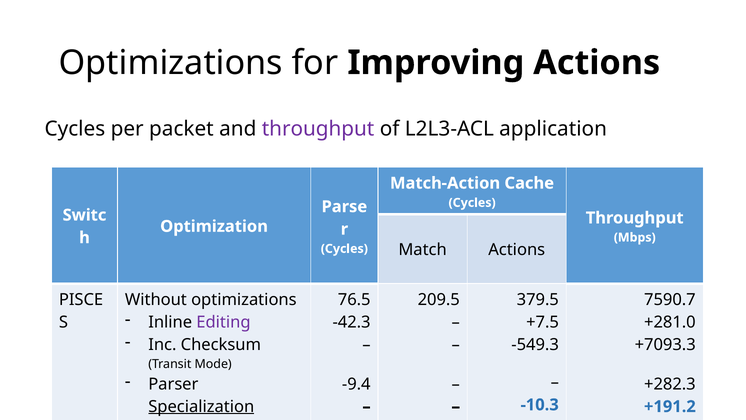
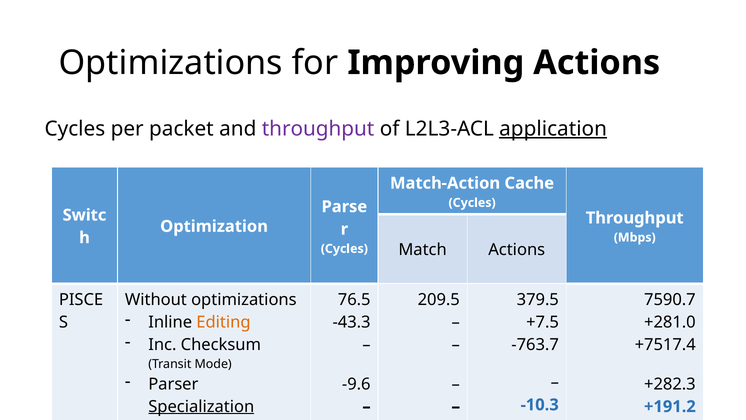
application underline: none -> present (553, 129)
Editing colour: purple -> orange (223, 322)
-42.3: -42.3 -> -43.3 (352, 322)
-549.3: -549.3 -> -763.7 (535, 344)
+7093.3: +7093.3 -> +7517.4 (665, 344)
-9.4: -9.4 -> -9.6 (356, 384)
